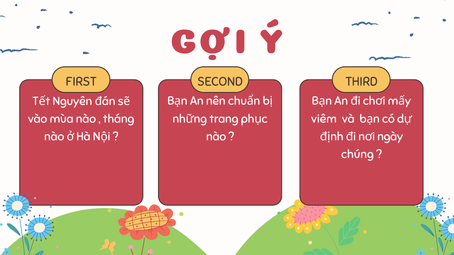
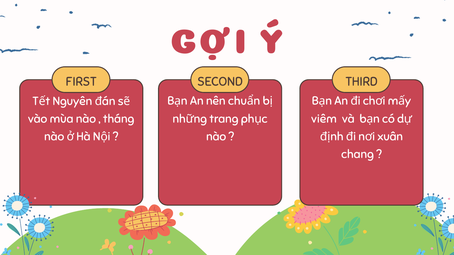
ngày: ngày -> xuân (390, 137)
chúng: chúng -> chang (357, 155)
